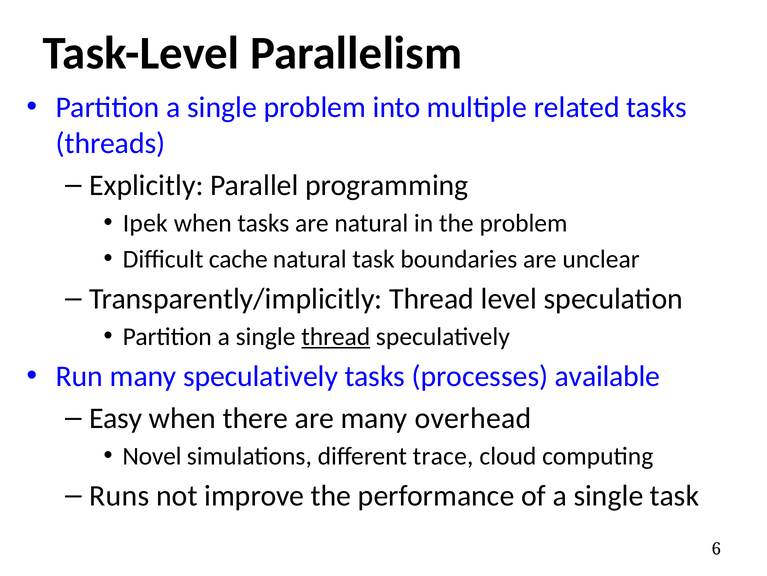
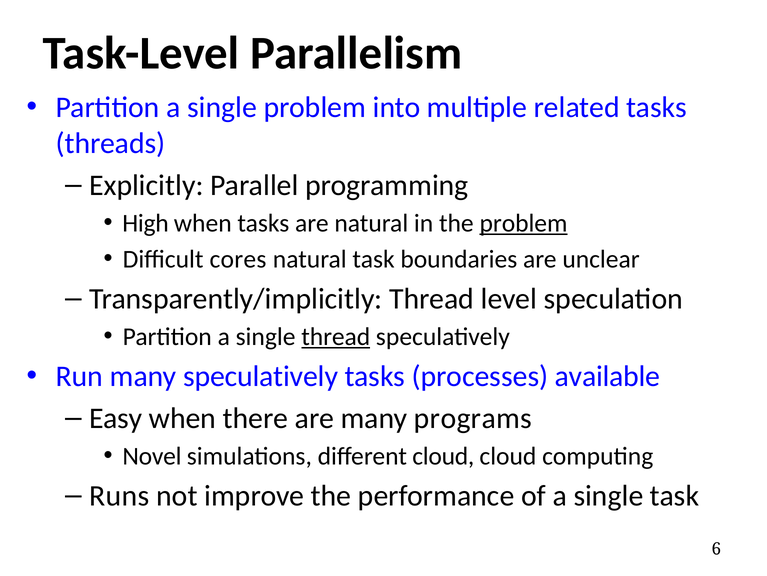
Ipek: Ipek -> High (146, 223)
problem underline: none -> present (523, 223)
cache: cache -> cores (238, 259)
overhead: overhead -> programs (473, 418)
different trace: trace -> cloud (443, 456)
